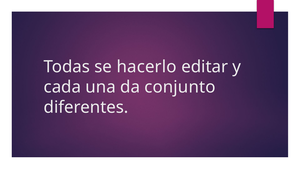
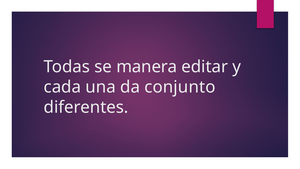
hacerlo: hacerlo -> manera (147, 67)
